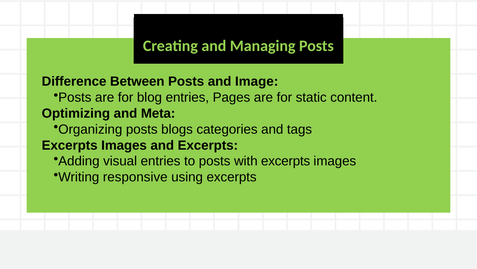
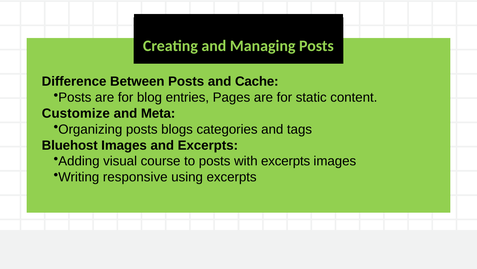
Image: Image -> Cache (257, 81)
Optimizing: Optimizing -> Customize (76, 113)
Excerpts: Excerpts -> Bluehost (70, 145)
visual entries: entries -> course (161, 161)
